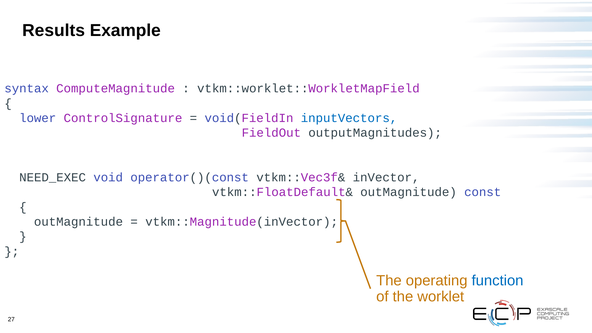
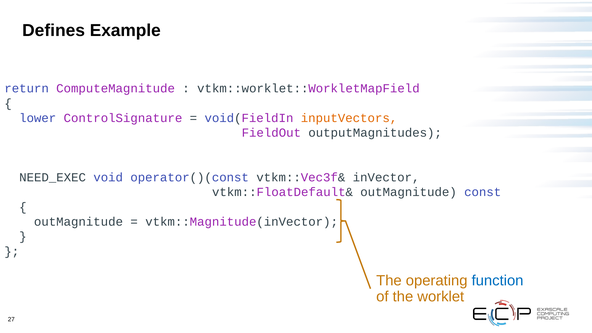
Results: Results -> Defines (54, 31)
syntax: syntax -> return (27, 89)
inputVectors colour: blue -> orange (349, 118)
